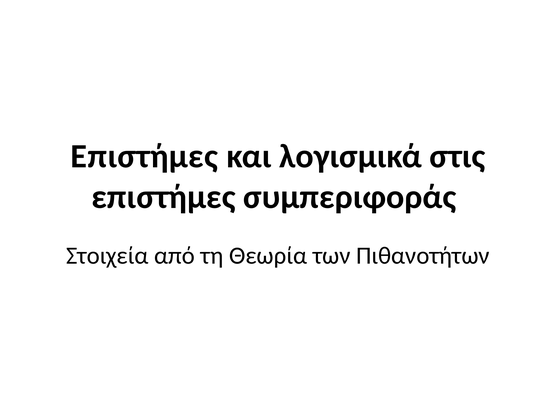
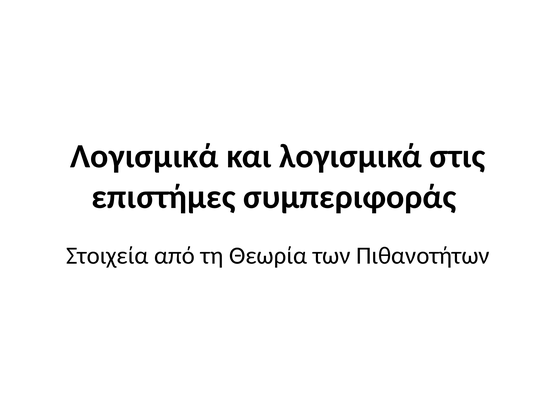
Επιστήμες: Επιστήμες -> Λογισμικά (144, 156)
